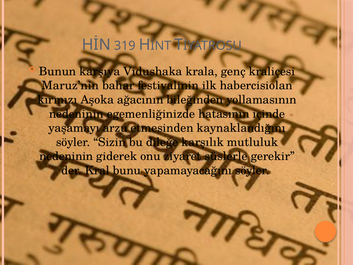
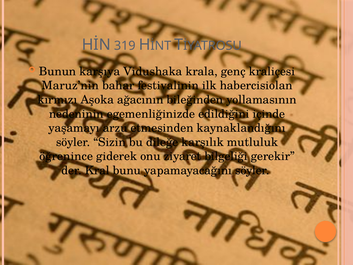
hatasının: hatasının -> edildiğini (224, 114)
nedeninin: nedeninin -> öğrenince (66, 156)
süslerle: süslerle -> bilgeliği (226, 156)
